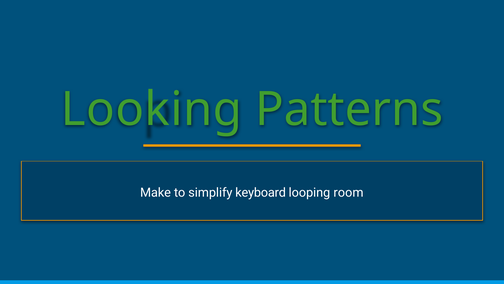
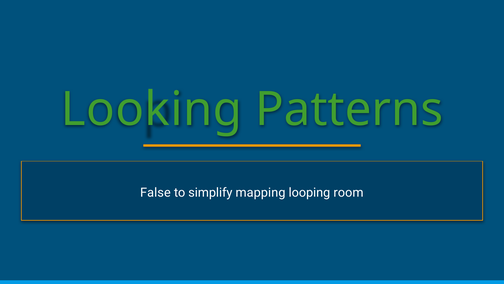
Make: Make -> False (155, 192)
keyboard: keyboard -> mapping (260, 192)
